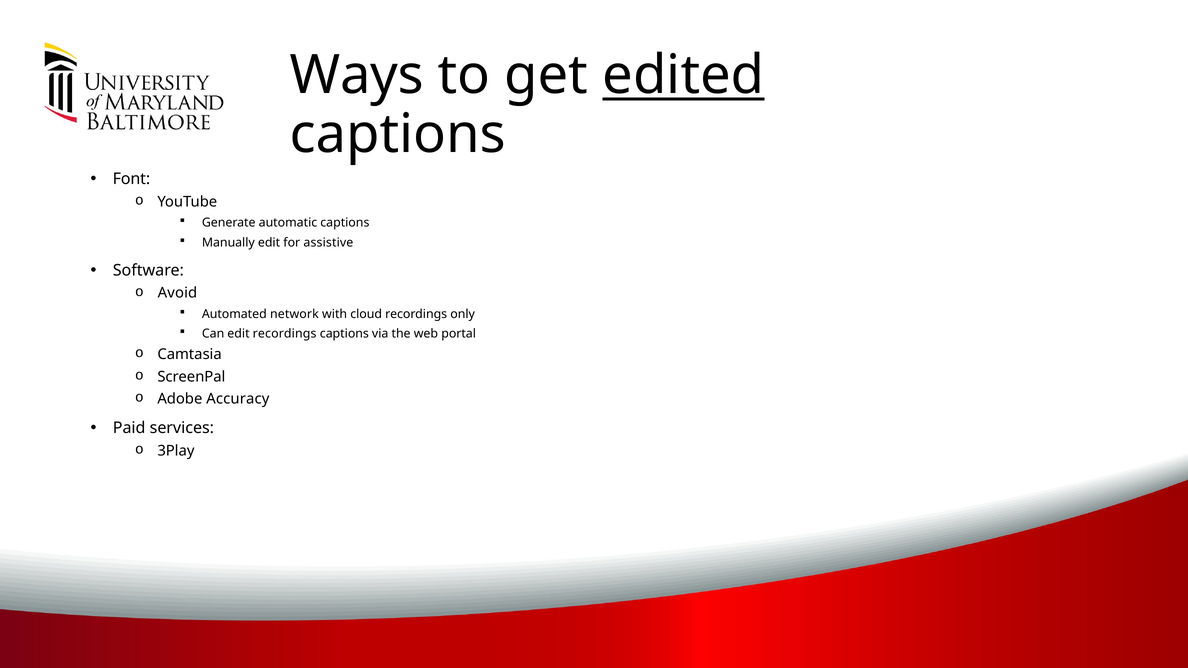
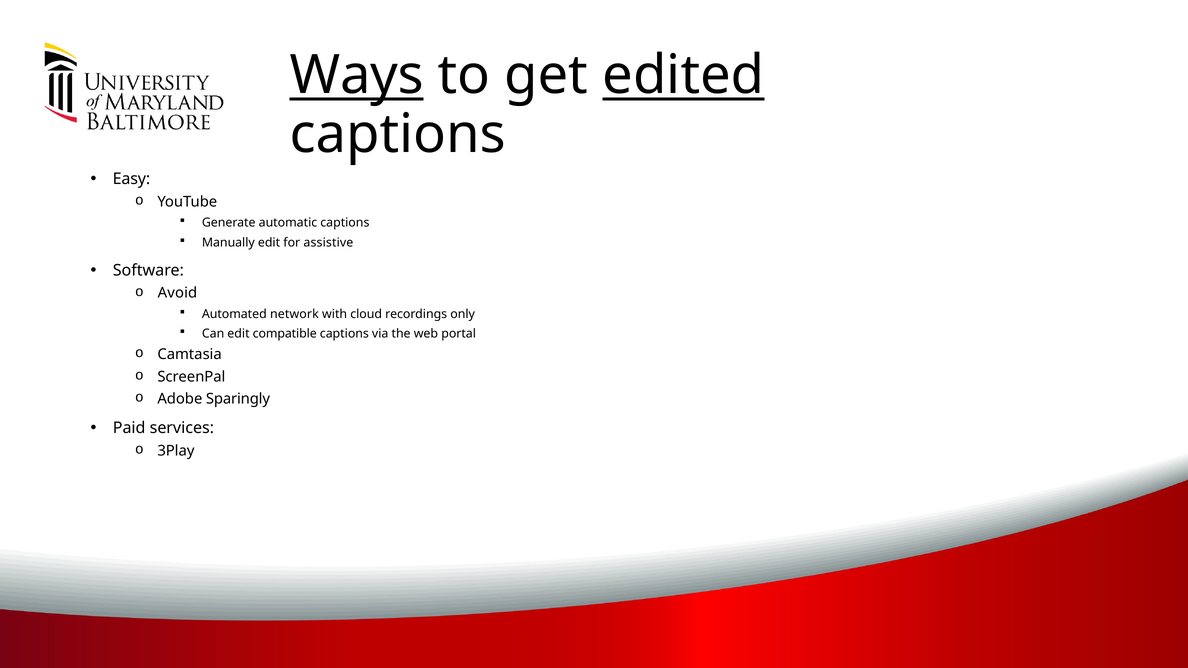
Ways underline: none -> present (357, 76)
Font: Font -> Easy (131, 179)
edit recordings: recordings -> compatible (285, 334)
Accuracy: Accuracy -> Sparingly (238, 399)
